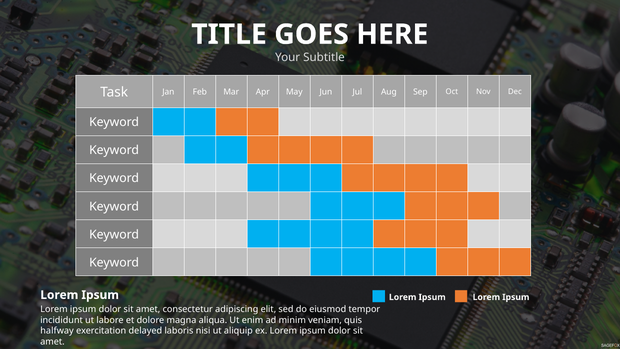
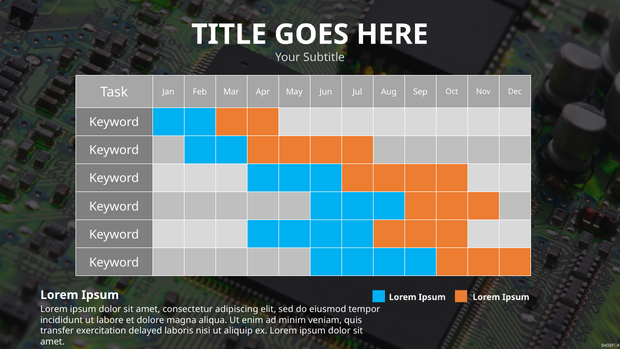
halfway: halfway -> transfer (57, 331)
